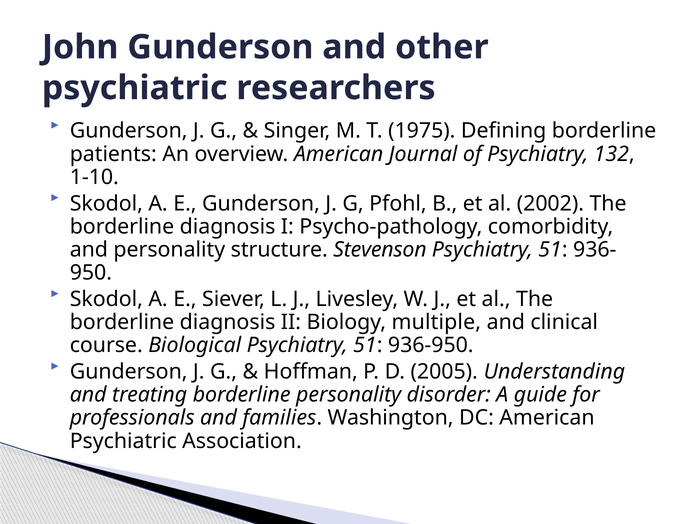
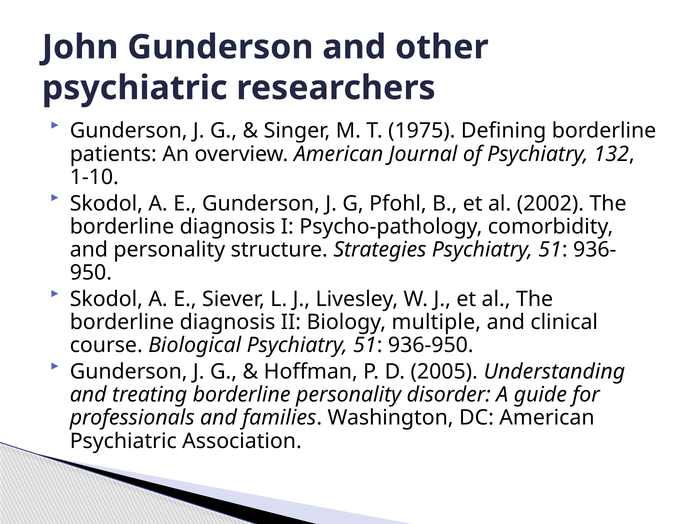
Stevenson: Stevenson -> Strategies (380, 250)
